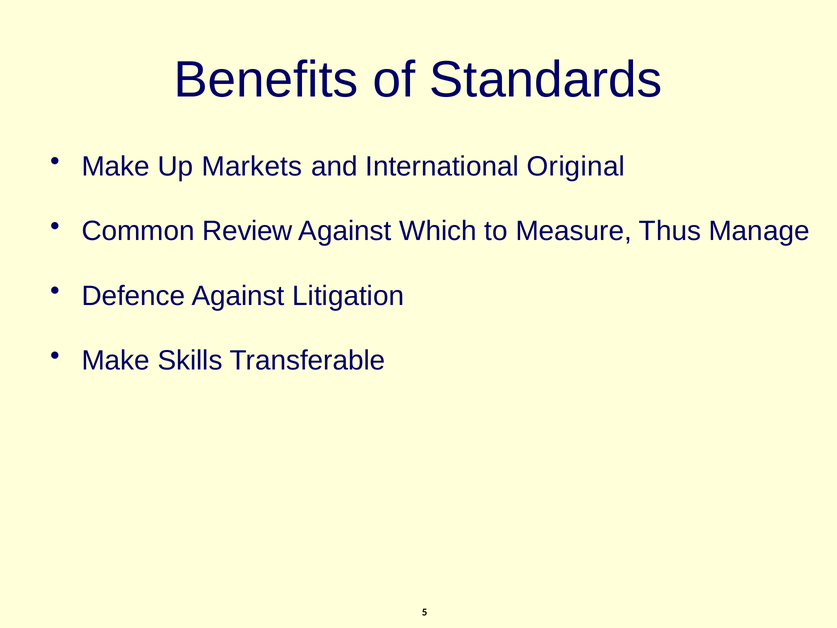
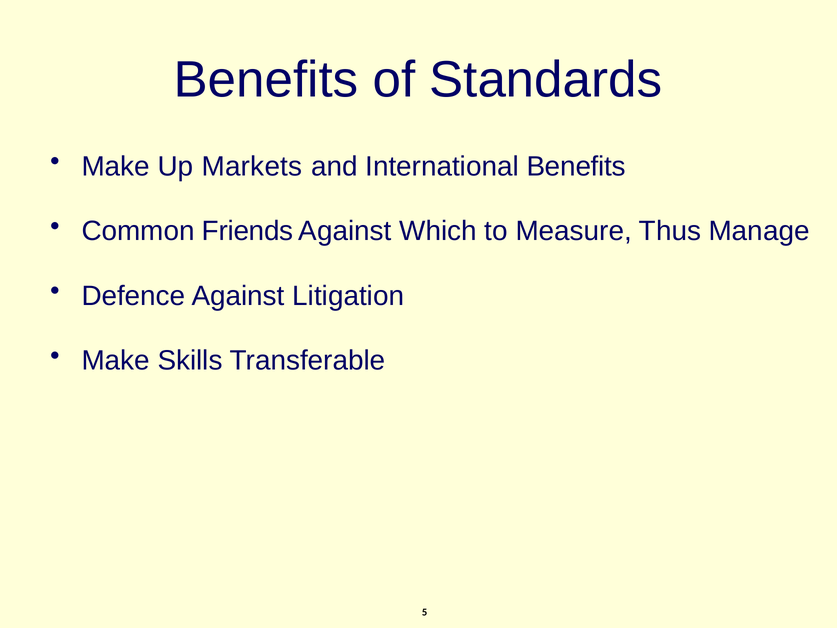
International Original: Original -> Benefits (576, 166)
Review: Review -> Friends (248, 231)
